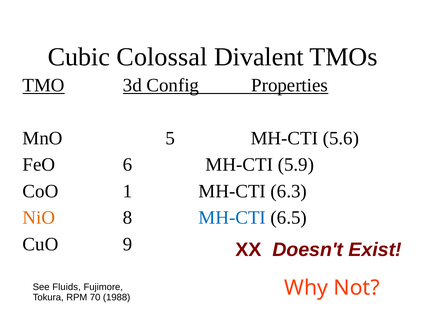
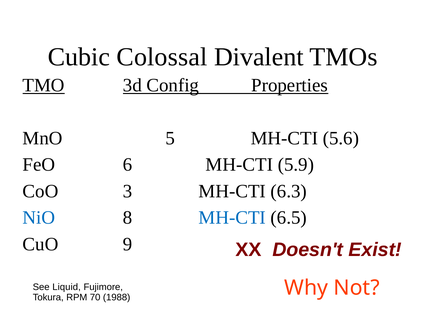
1: 1 -> 3 (128, 192)
NiO colour: orange -> blue (39, 218)
Fluids: Fluids -> Liquid (67, 287)
